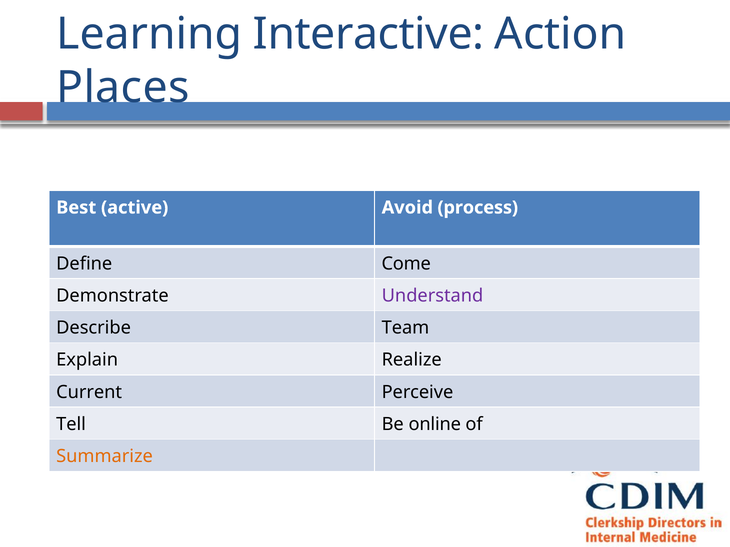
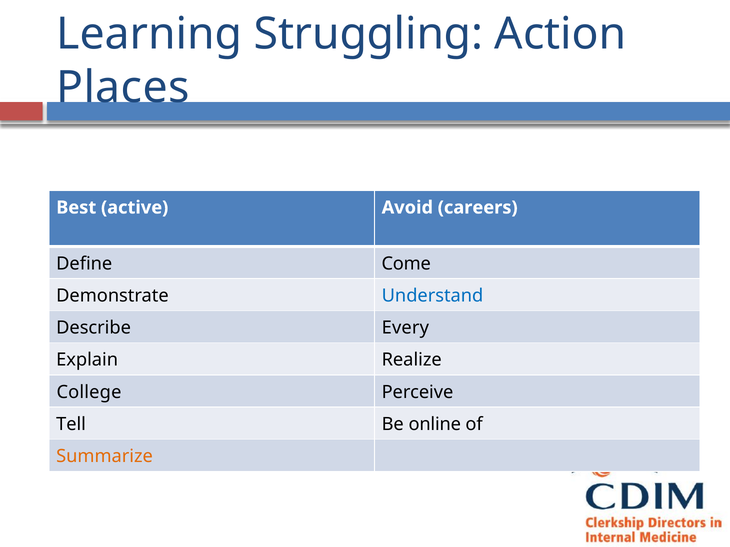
Interactive: Interactive -> Struggling (368, 34)
process: process -> careers (478, 208)
Understand colour: purple -> blue (432, 296)
Team: Team -> Every (405, 328)
Current: Current -> College (89, 392)
